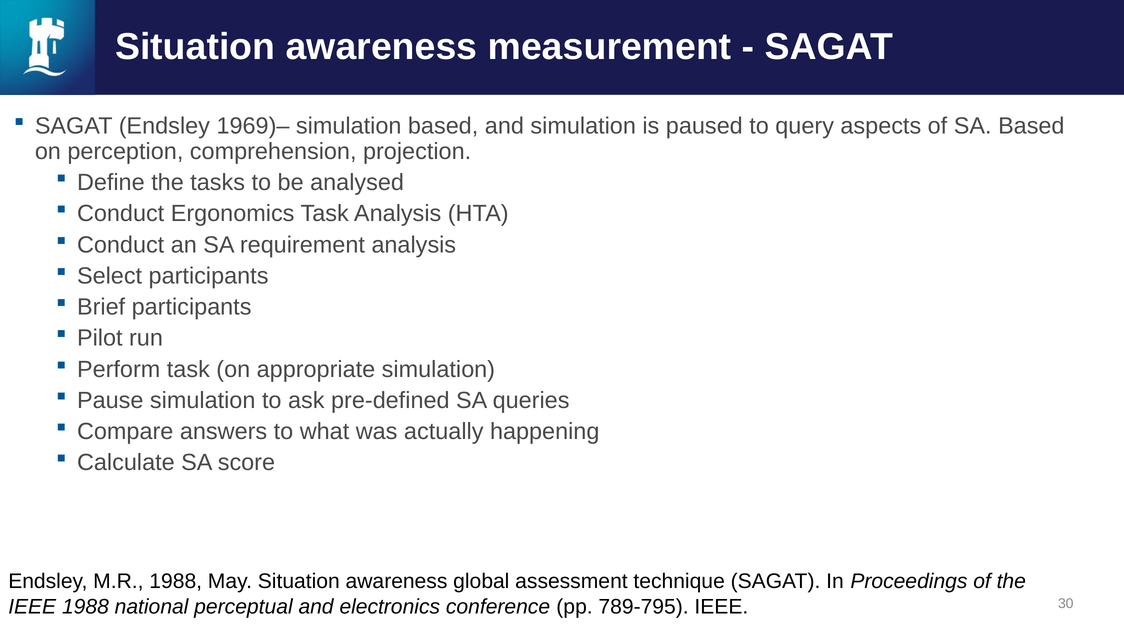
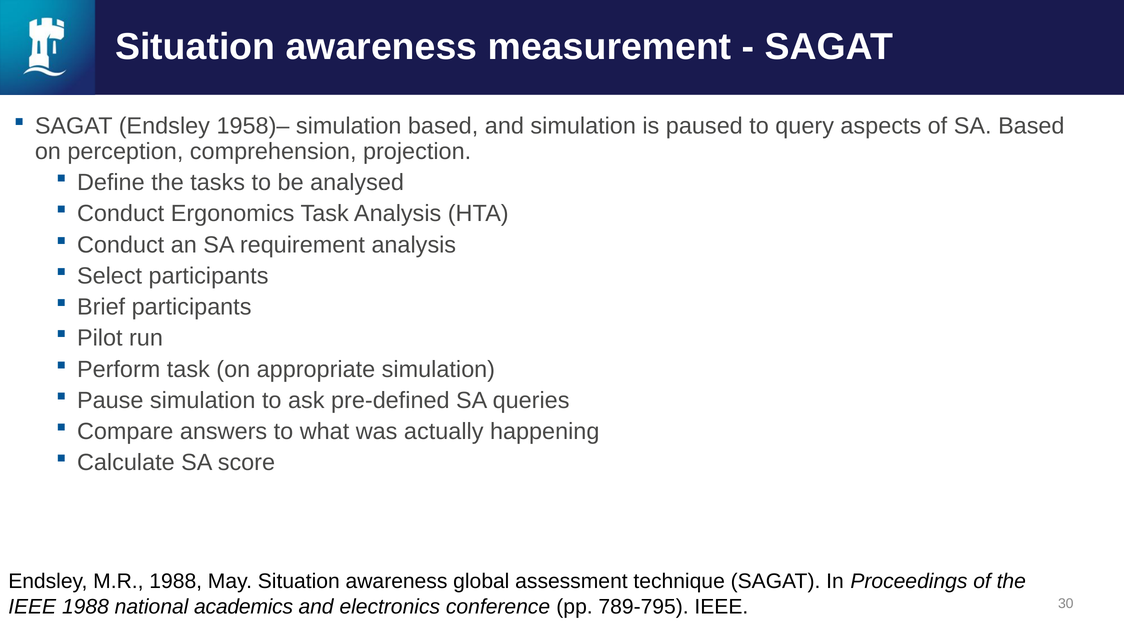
1969)–: 1969)– -> 1958)– (253, 126)
perceptual: perceptual -> academics (244, 607)
